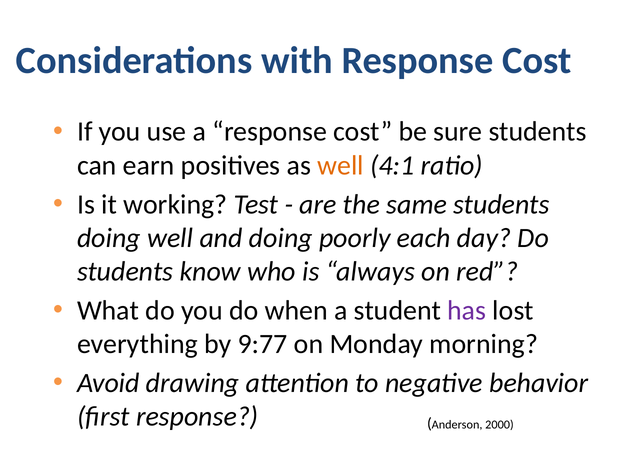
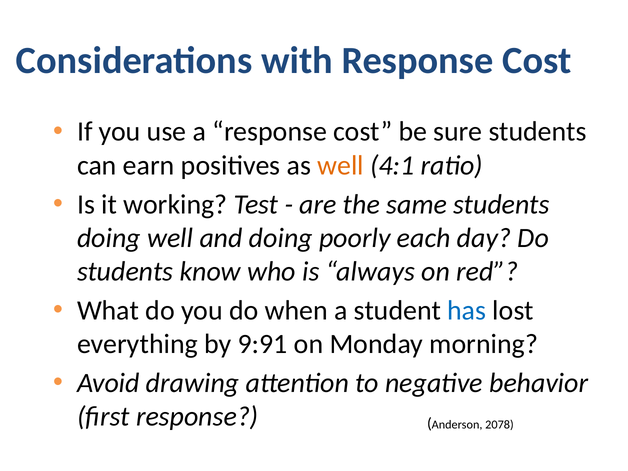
has colour: purple -> blue (467, 311)
9:77: 9:77 -> 9:91 (263, 344)
2000: 2000 -> 2078 (499, 424)
